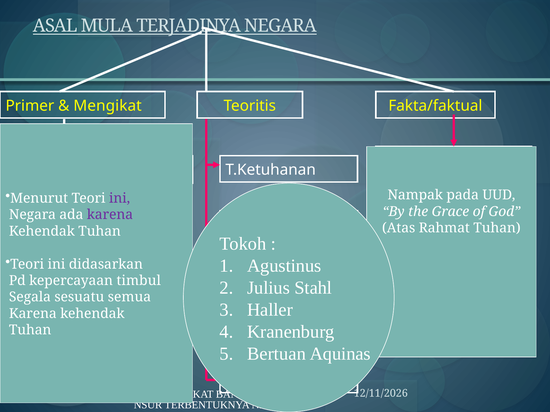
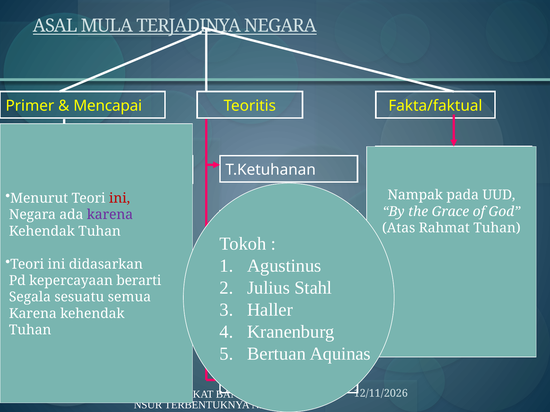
Mengikat: Mengikat -> Mencapai (108, 106)
ini colour: purple -> red (120, 198)
timbul: timbul -> berarti (139, 281)
